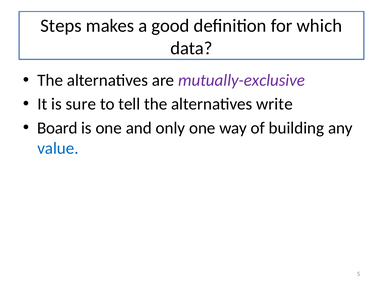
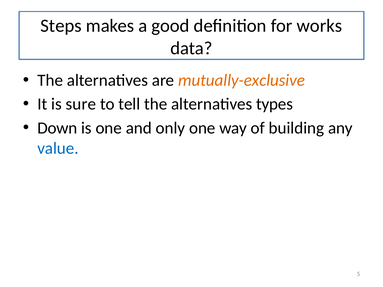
which: which -> works (319, 26)
mutually-exclusive colour: purple -> orange (242, 80)
write: write -> types (275, 104)
Board: Board -> Down (57, 128)
